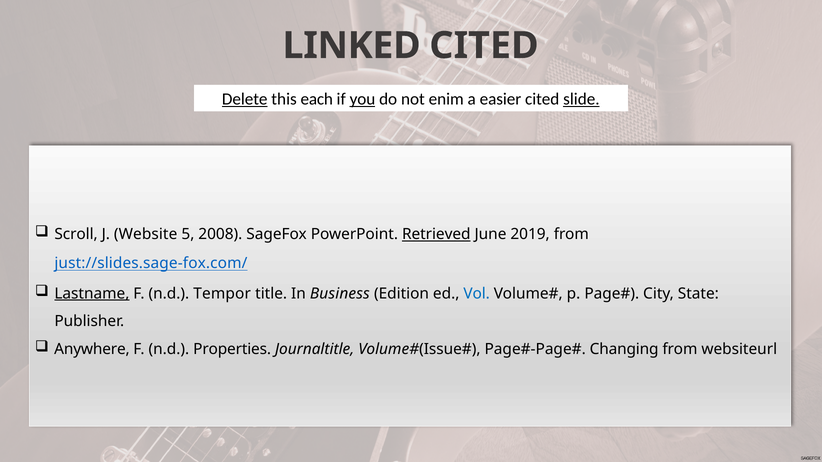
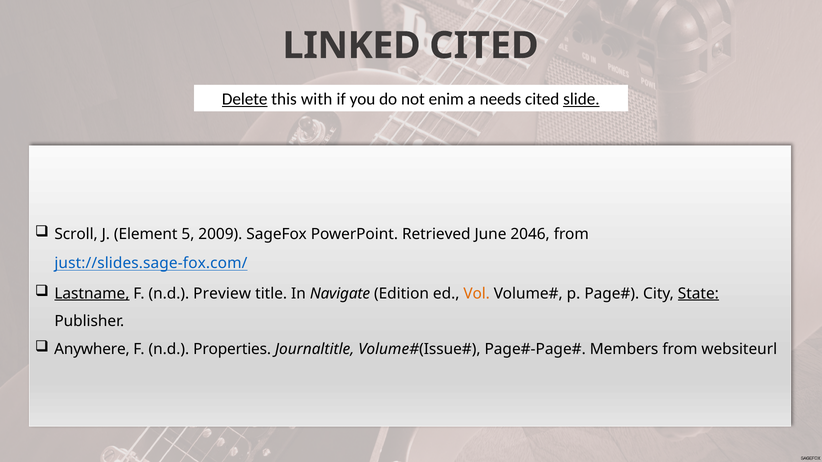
each: each -> with (317, 99)
you underline: present -> none (362, 99)
easier: easier -> needs (500, 99)
Website: Website -> Element (146, 235)
2008: 2008 -> 2009 (220, 235)
Retrieved underline: present -> none (436, 235)
2019: 2019 -> 2046 (530, 235)
Tempor: Tempor -> Preview (222, 294)
Business: Business -> Navigate (340, 294)
Vol colour: blue -> orange (477, 294)
State underline: none -> present (698, 294)
Changing: Changing -> Members (624, 349)
